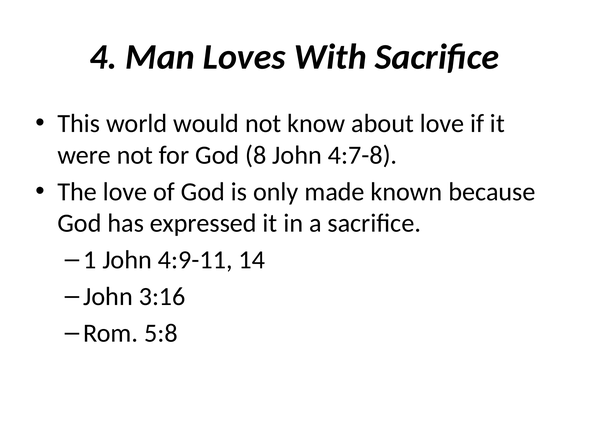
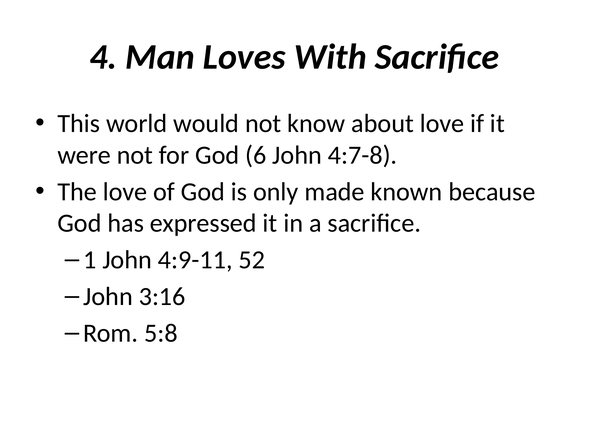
8: 8 -> 6 (256, 155)
14: 14 -> 52 (252, 260)
